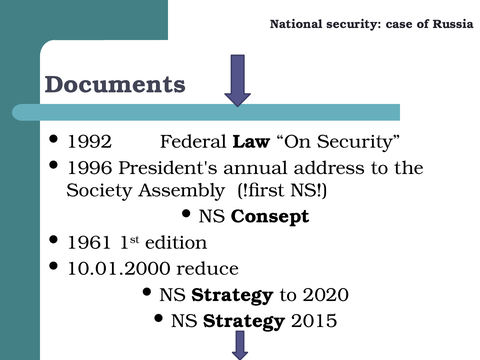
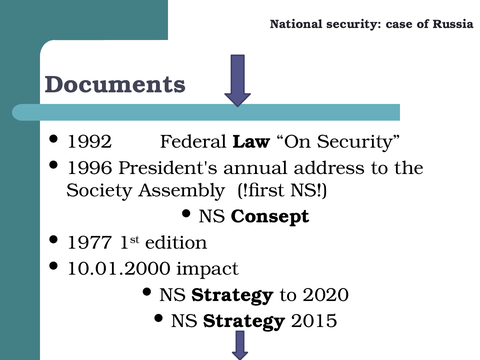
1961: 1961 -> 1977 (89, 243)
reduce: reduce -> impact (208, 269)
